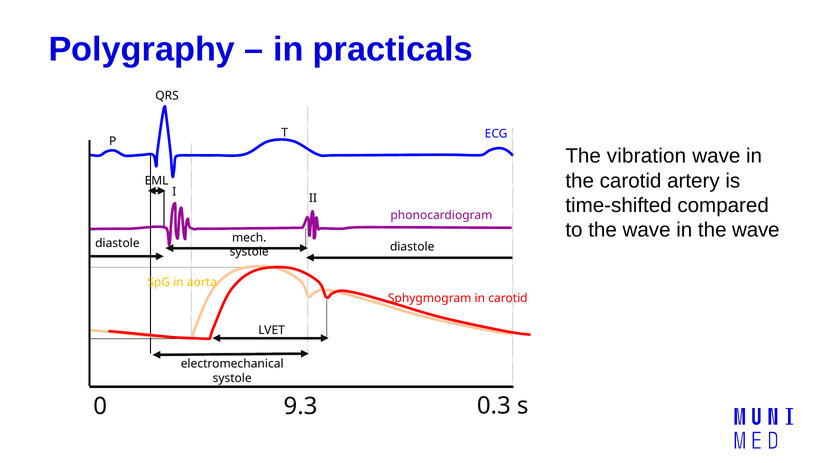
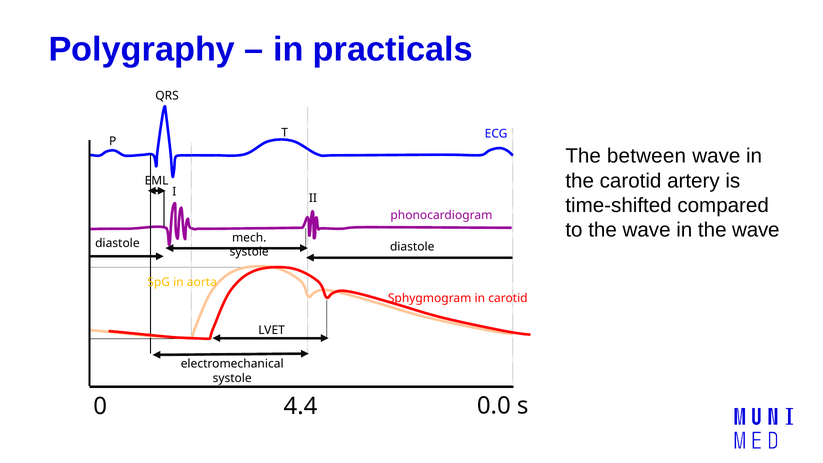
vibration: vibration -> between (646, 156)
0.3: 0.3 -> 0.0 (494, 406)
9.3: 9.3 -> 4.4 (301, 407)
